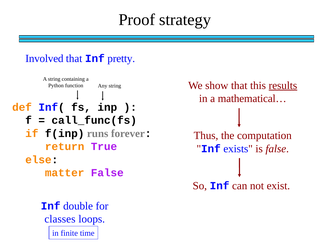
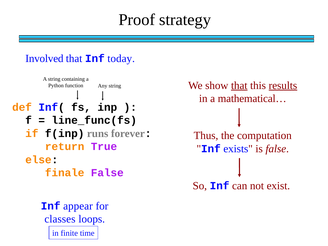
pretty: pretty -> today (121, 58)
that underline: none -> present (239, 85)
call_func(fs: call_func(fs -> line_func(fs (94, 120)
matter: matter -> finale (65, 173)
double: double -> appear (78, 206)
